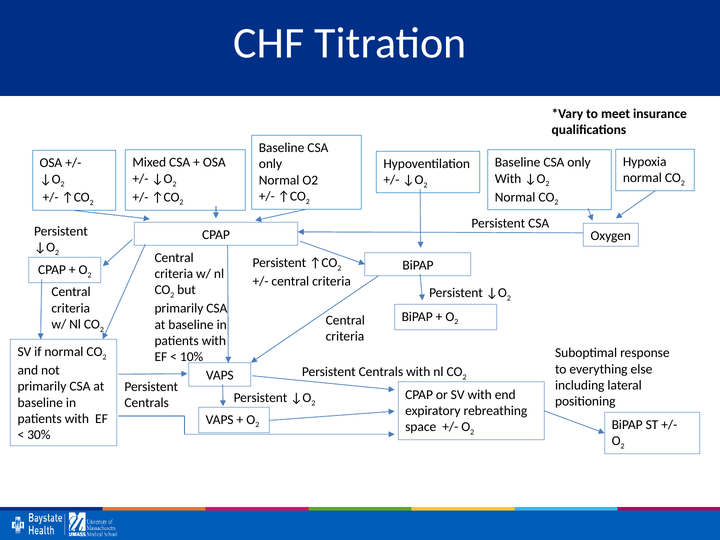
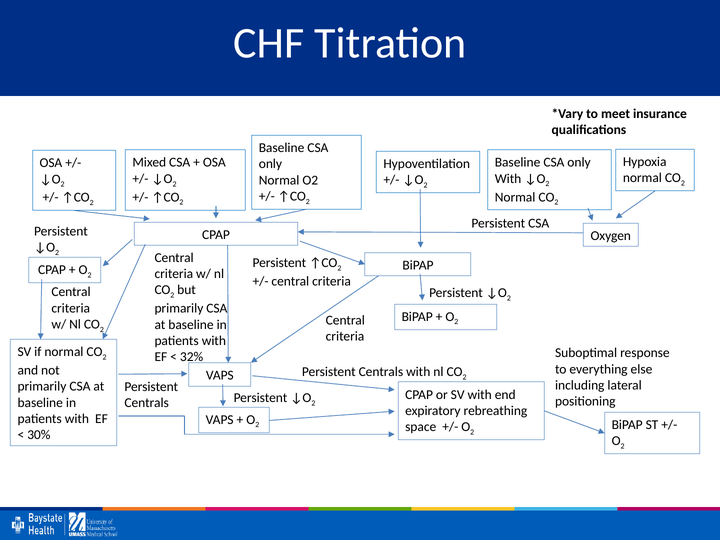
10%: 10% -> 32% (192, 357)
